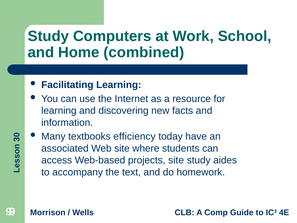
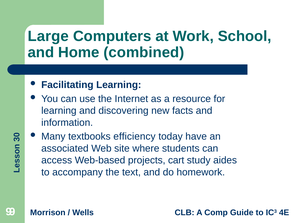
Study: Study -> Large (48, 36)
projects site: site -> cart (176, 160)
